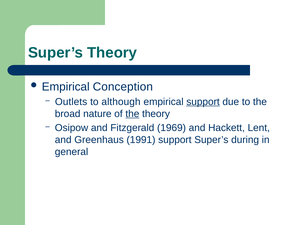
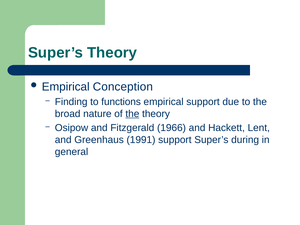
Outlets: Outlets -> Finding (71, 102)
although: although -> functions (121, 102)
support underline: present -> none (203, 102)
1969: 1969 -> 1966 (172, 128)
